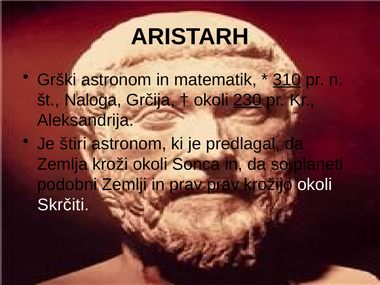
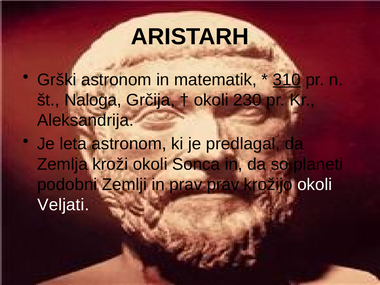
230 underline: present -> none (247, 100)
štiri: štiri -> leta (73, 144)
Skrčiti: Skrčiti -> Veljati (63, 205)
